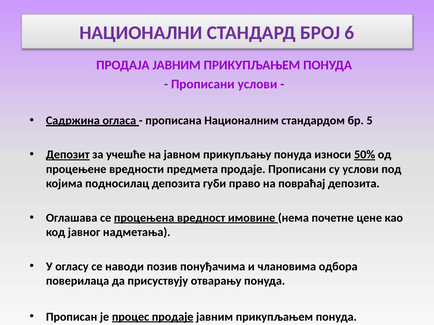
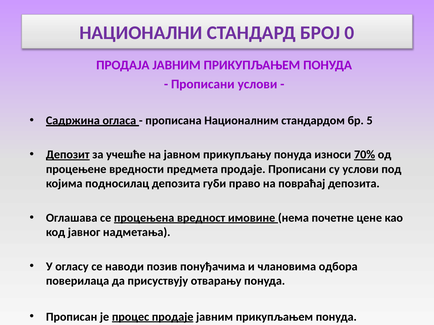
6: 6 -> 0 (349, 33)
50%: 50% -> 70% (365, 155)
